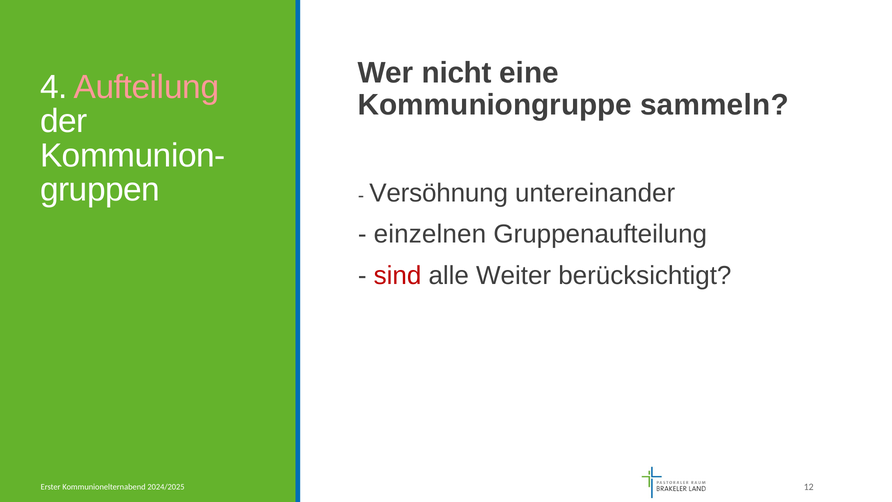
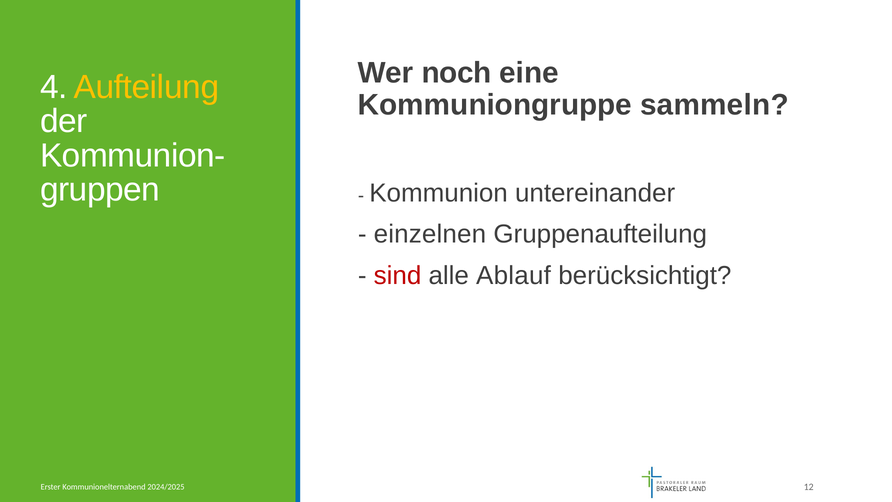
nicht: nicht -> noch (457, 73)
Aufteilung colour: pink -> yellow (146, 87)
Versöhnung: Versöhnung -> Kommunion (439, 193)
Weiter: Weiter -> Ablauf (514, 275)
